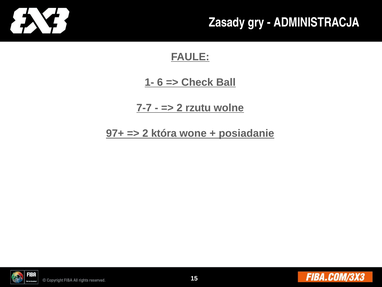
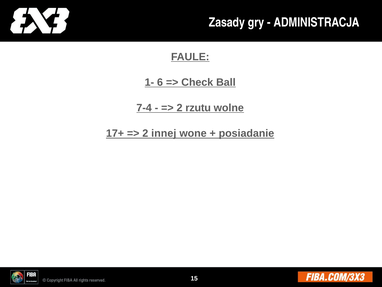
7-7: 7-7 -> 7-4 (144, 108)
97+: 97+ -> 17+ (115, 133)
która: która -> innej (164, 133)
